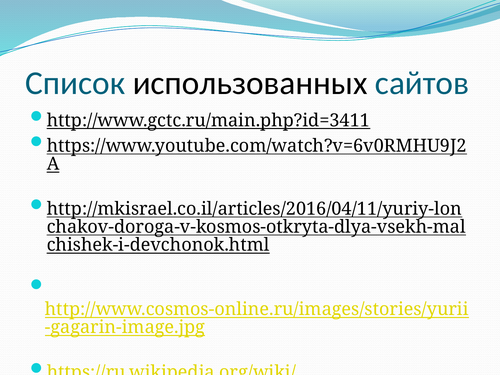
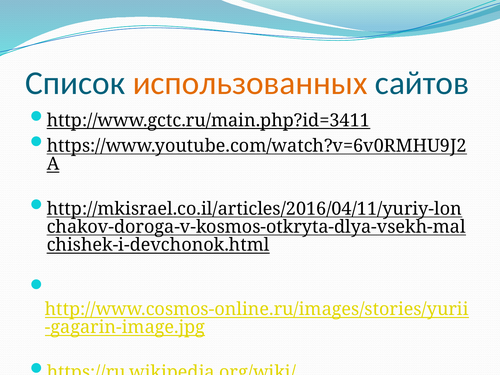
использованных colour: black -> orange (250, 83)
